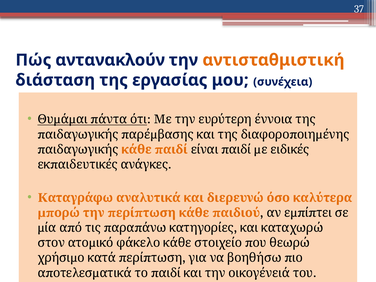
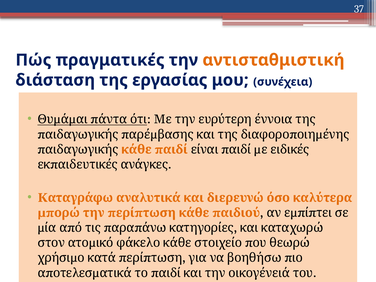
αντανακλούν: αντανακλούν -> πραγματικές (110, 60)
